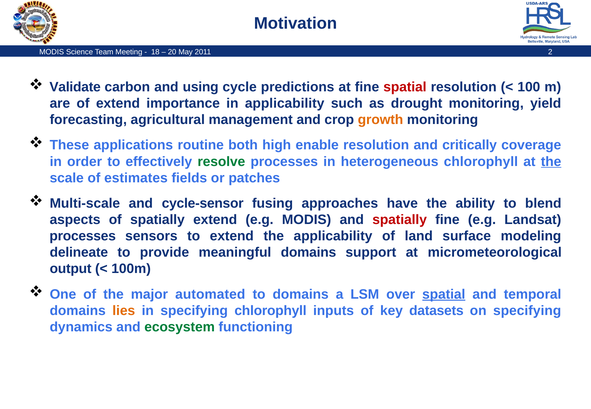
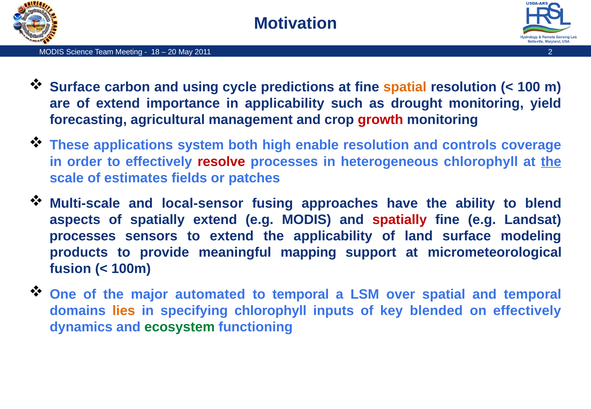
Validate: Validate -> Surface (75, 87)
spatial colour: red -> orange (405, 87)
growth colour: orange -> red (381, 120)
routine: routine -> system (201, 145)
critically: critically -> controls (470, 145)
resolve colour: green -> red (221, 162)
cycle-sensor: cycle-sensor -> local-sensor (203, 203)
delineate: delineate -> products (79, 253)
meaningful domains: domains -> mapping (308, 253)
output: output -> fusion (70, 269)
to domains: domains -> temporal (301, 294)
spatial underline: present -> none (444, 294)
datasets: datasets -> blended (436, 311)
on specifying: specifying -> effectively (527, 311)
